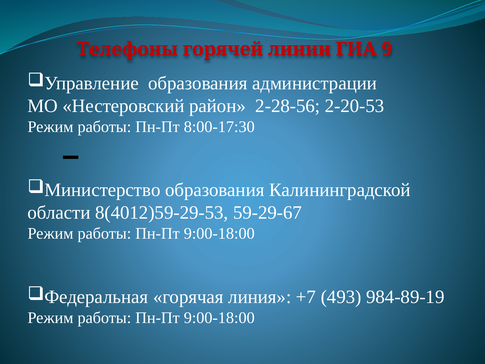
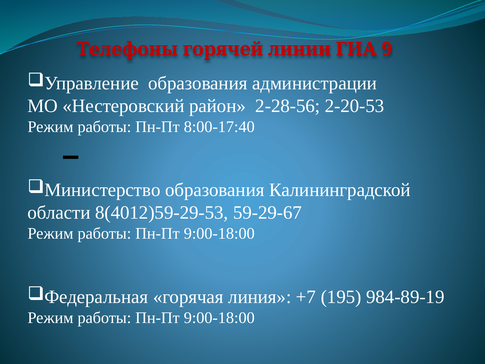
8:00-17:30: 8:00-17:30 -> 8:00-17:40 (219, 127)
493: 493 -> 195 (341, 297)
